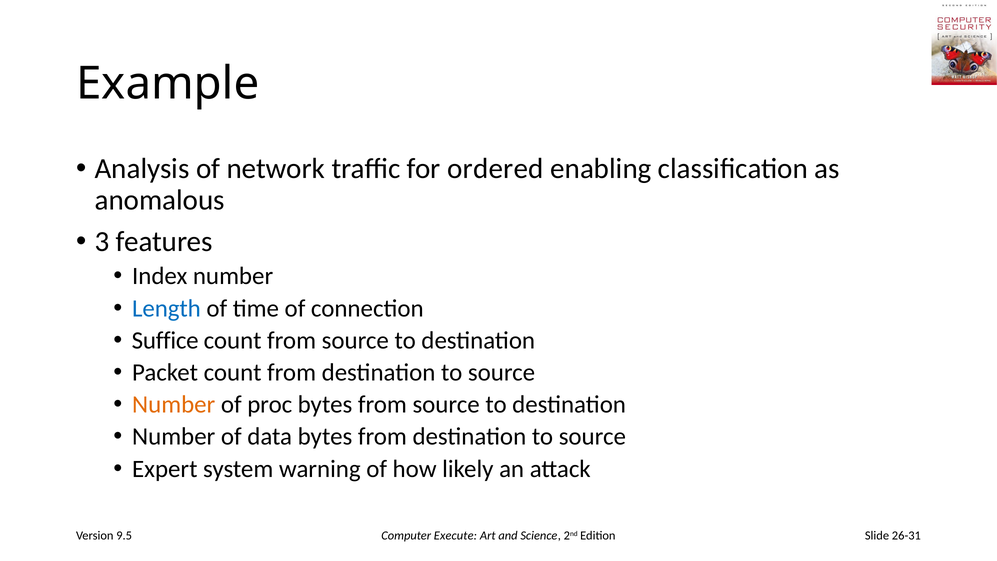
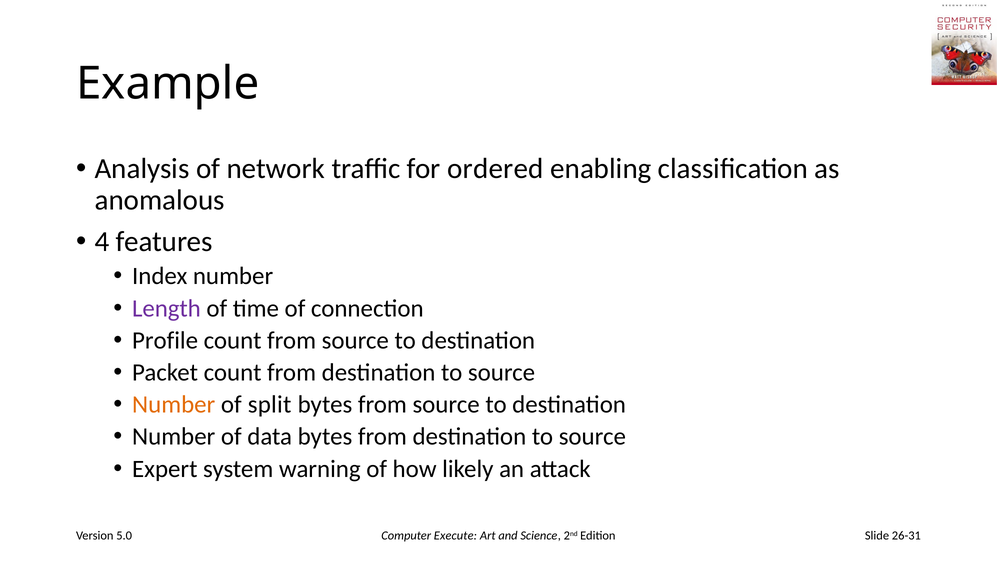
3: 3 -> 4 (102, 242)
Length colour: blue -> purple (166, 308)
Suffice: Suffice -> Profile (165, 340)
proc: proc -> split (270, 405)
9.5: 9.5 -> 5.0 (124, 536)
